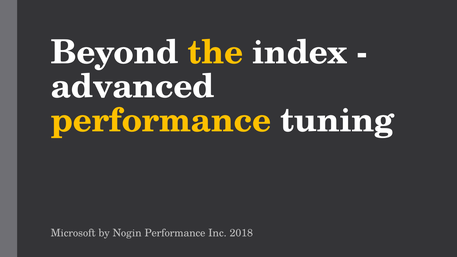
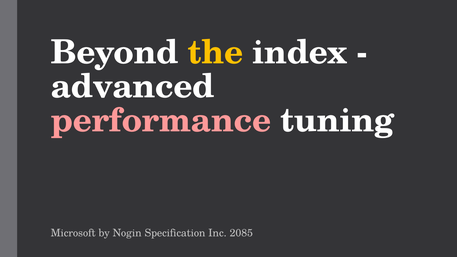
performance colour: yellow -> pink (161, 120)
Nogin Performance: Performance -> Specification (175, 233)
2018: 2018 -> 2085 (241, 233)
